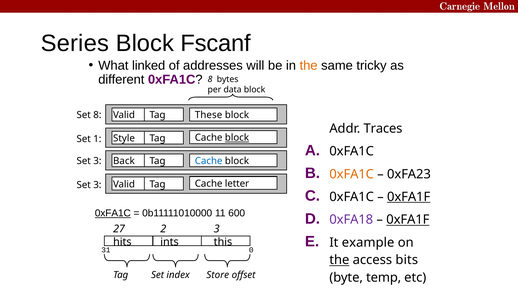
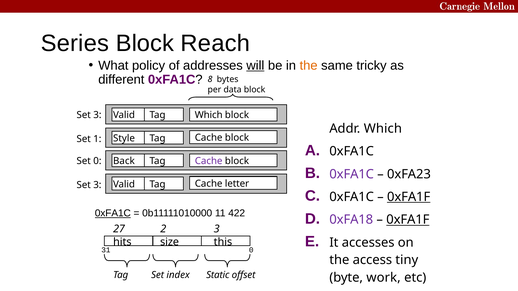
Fscanf: Fscanf -> Reach (215, 44)
linked: linked -> policy (149, 66)
will underline: none -> present (255, 66)
8: 8 -> 3 (97, 115)
These: These -> Which (209, 115)
Addr Traces: Traces -> Which (383, 129)
block underline: present -> none (237, 138)
3: 3 -> 0 (97, 161)
Cache colour: blue -> purple (209, 161)
0xFA1C colour: orange -> purple (352, 174)
600: 600 -> 422 (237, 214)
example: example -> accesses (368, 243)
ints: ints -> size (170, 242)
the underline: present -> none (339, 260)
bits: bits -> tiny (407, 260)
Store: Store -> Static (218, 275)
temp: temp -> work (384, 278)
